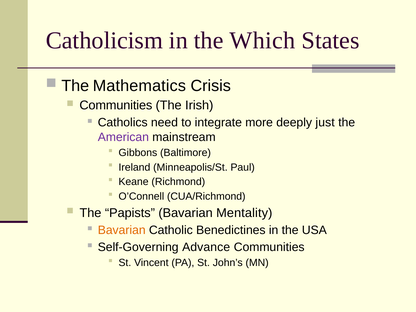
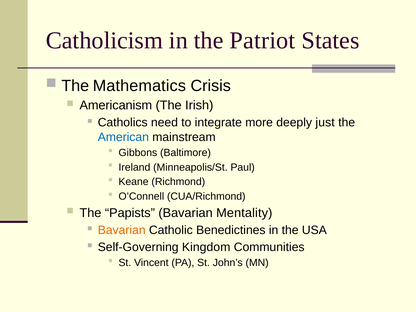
Which: Which -> Patriot (262, 40)
Communities: Communities -> Americanism (116, 105)
American colour: purple -> blue (123, 137)
Advance: Advance -> Kingdom (206, 247)
